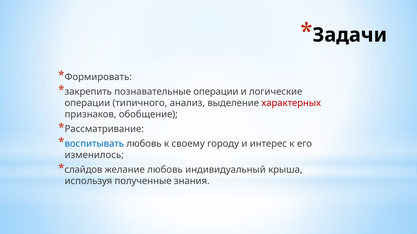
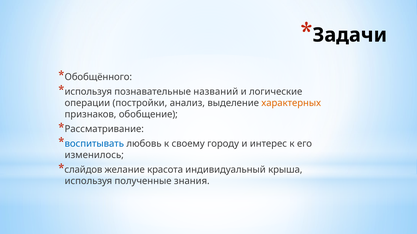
Формировать: Формировать -> Обобщённого (98, 77)
закрепить: закрепить -> используя (88, 92)
познавательные операции: операции -> названий (216, 92)
типичного: типичного -> постройки (140, 103)
характерных colour: red -> orange (291, 103)
желание любовь: любовь -> красота (165, 170)
